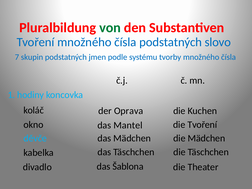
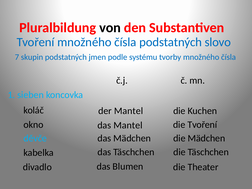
von colour: green -> black (110, 28)
hodiny: hodiny -> sieben (30, 95)
der Oprava: Oprava -> Mantel (129, 111)
Šablona: Šablona -> Blumen (128, 166)
